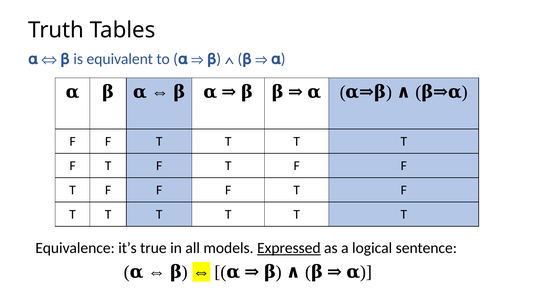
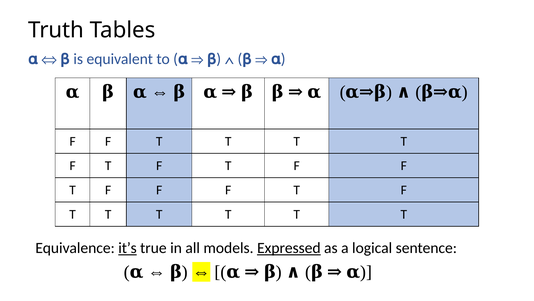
it’s underline: none -> present (128, 248)
